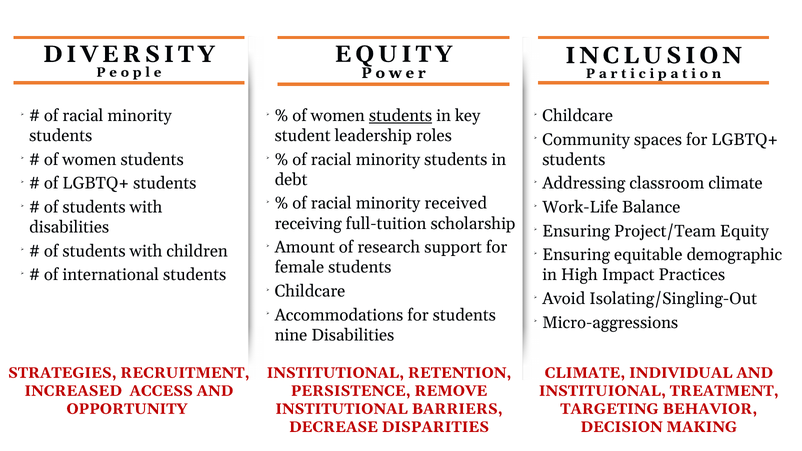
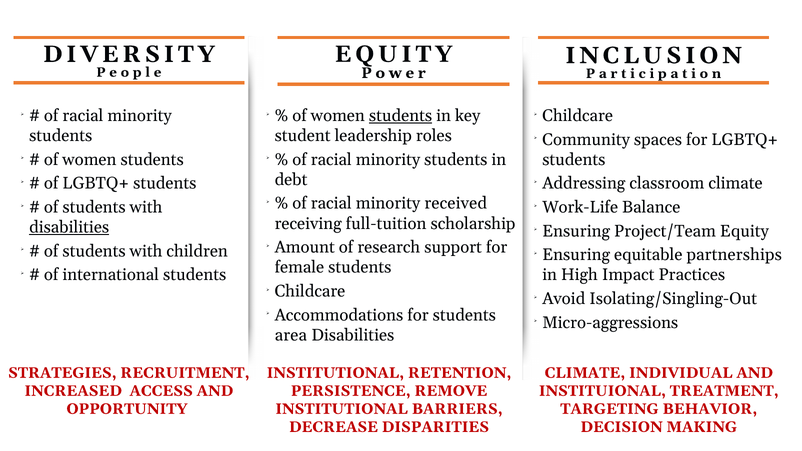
disabilities underline: none -> present (69, 227)
demographic: demographic -> partnerships (734, 255)
nine: nine -> area (291, 335)
